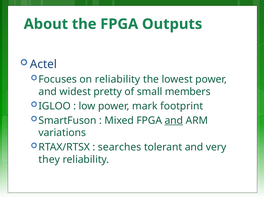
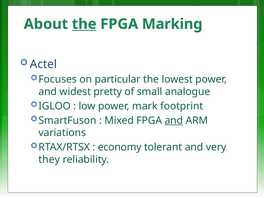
the underline: none -> present (84, 24)
Outputs: Outputs -> Marking (172, 24)
on reliability: reliability -> particular (118, 79)
members: members -> analogue (188, 92)
searches: searches -> economy (120, 147)
